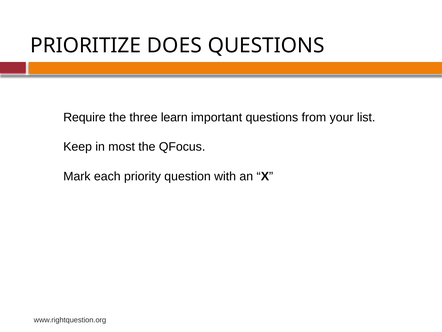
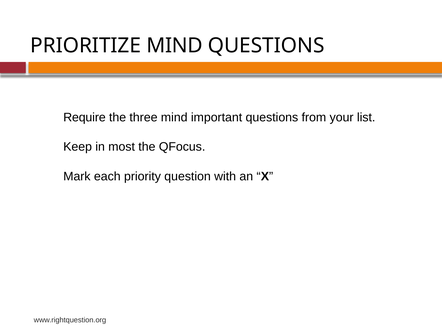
PRIORITIZE DOES: DOES -> MIND (175, 46)
three learn: learn -> mind (174, 117)
